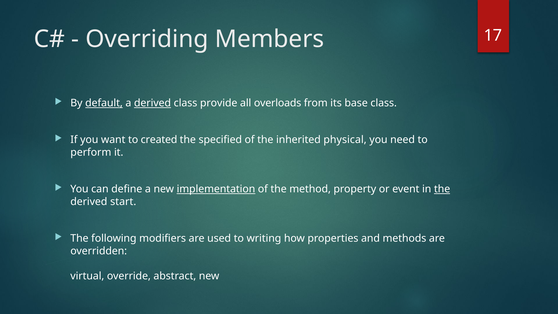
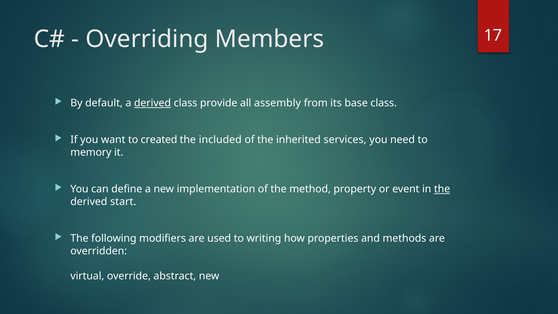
default underline: present -> none (104, 103)
overloads: overloads -> assembly (278, 103)
specified: specified -> included (220, 140)
physical: physical -> services (345, 140)
perform: perform -> memory (91, 152)
implementation underline: present -> none (216, 189)
